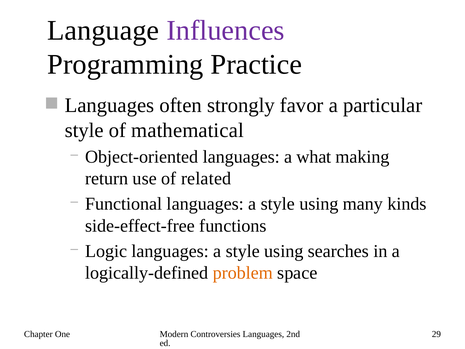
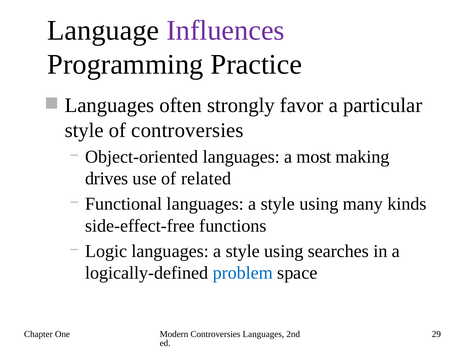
of mathematical: mathematical -> controversies (188, 130)
what: what -> most (314, 157)
return: return -> drives (107, 179)
problem colour: orange -> blue (243, 273)
